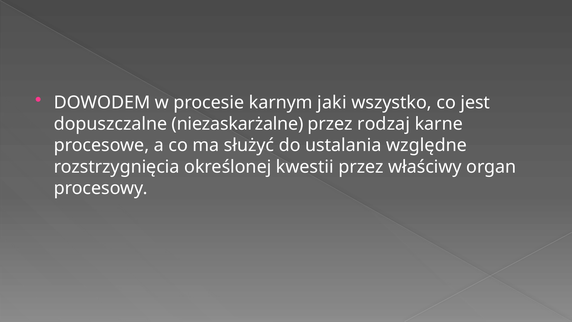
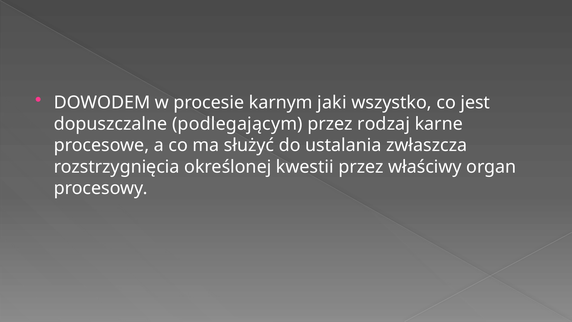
niezaskarżalne: niezaskarżalne -> podlegającym (237, 124)
względne: względne -> zwłaszcza (427, 145)
